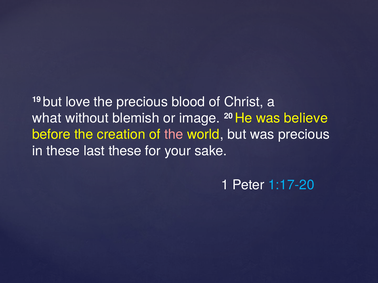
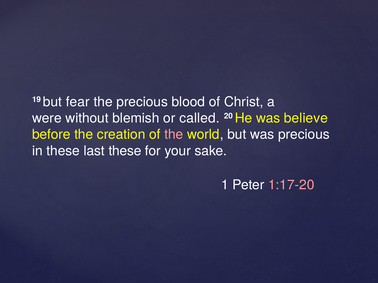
love: love -> fear (78, 102)
what: what -> were (47, 118)
image: image -> called (199, 118)
1:17-20 colour: light blue -> pink (291, 185)
